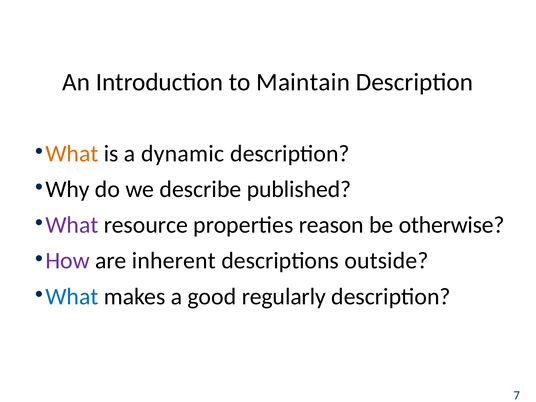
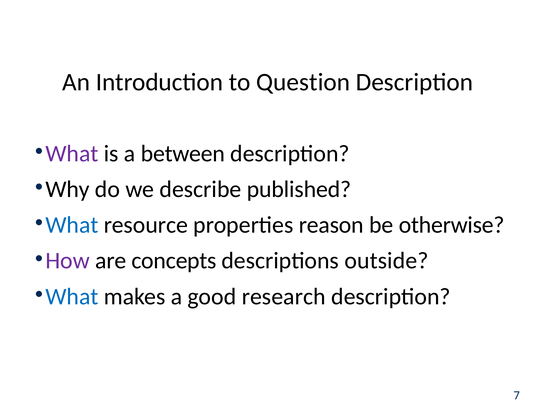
Maintain: Maintain -> Question (303, 82)
What colour: orange -> purple (72, 154)
dynamic: dynamic -> between (183, 154)
What colour: purple -> blue (72, 225)
inherent: inherent -> concepts (174, 261)
regularly: regularly -> research (284, 297)
